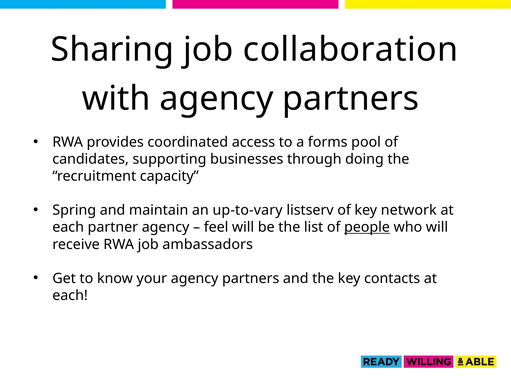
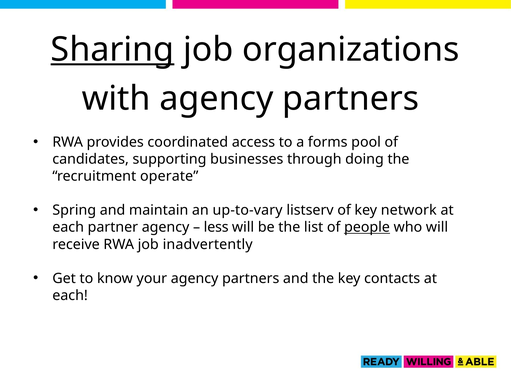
Sharing underline: none -> present (112, 50)
collaboration: collaboration -> organizations (351, 50)
capacity: capacity -> operate (169, 176)
feel: feel -> less (216, 227)
ambassadors: ambassadors -> inadvertently (208, 244)
